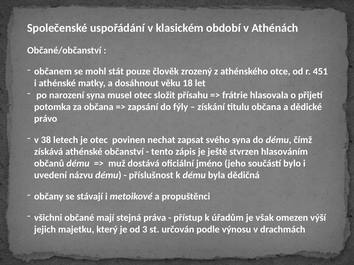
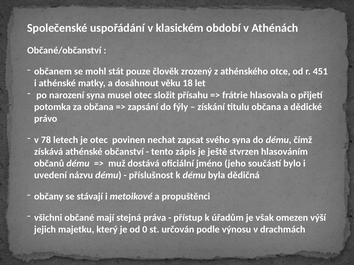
38: 38 -> 78 (46, 140)
3: 3 -> 0 (145, 230)
